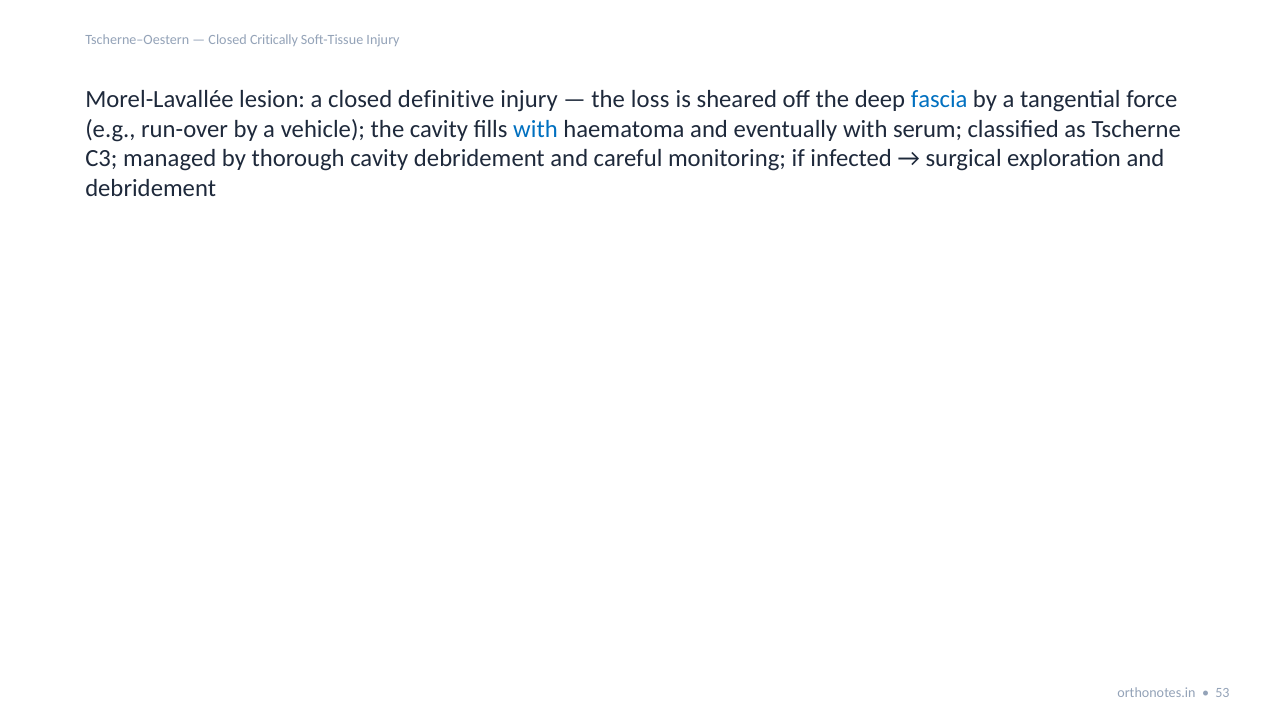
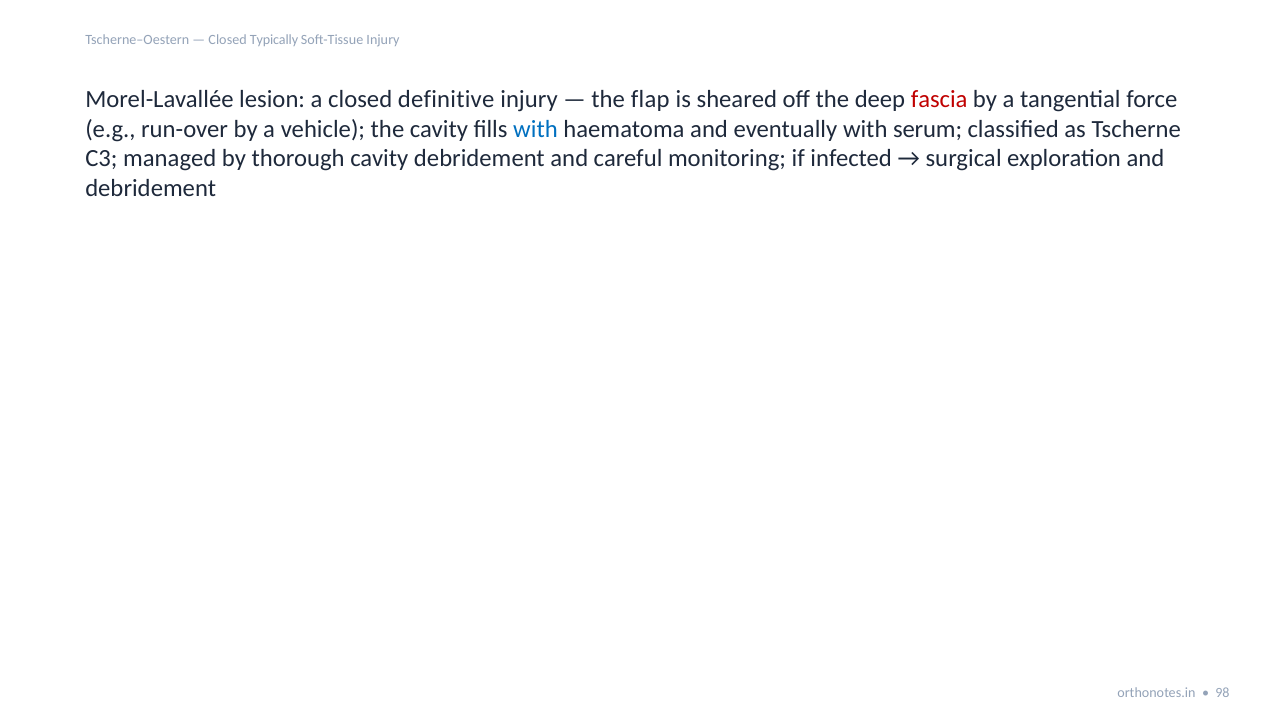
Critically: Critically -> Typically (274, 40)
loss: loss -> flap (650, 100)
fascia colour: blue -> red (939, 100)
53: 53 -> 98 (1222, 693)
